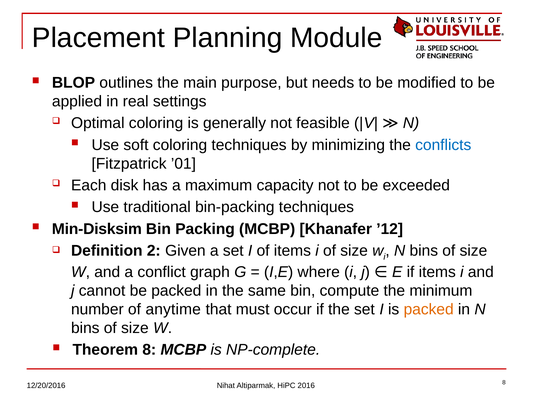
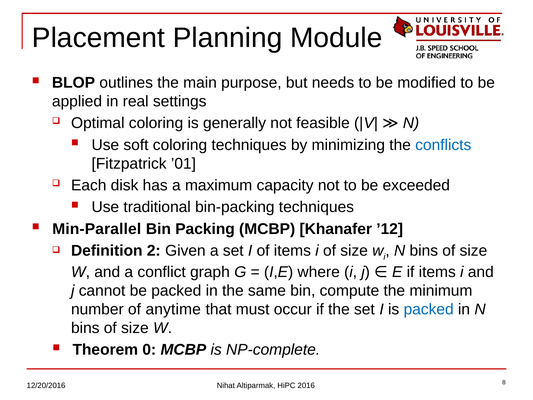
Min-Disksim: Min-Disksim -> Min-Parallel (97, 229)
packed colour: orange -> blue (429, 309)
Theorem 8: 8 -> 0 (149, 349)
